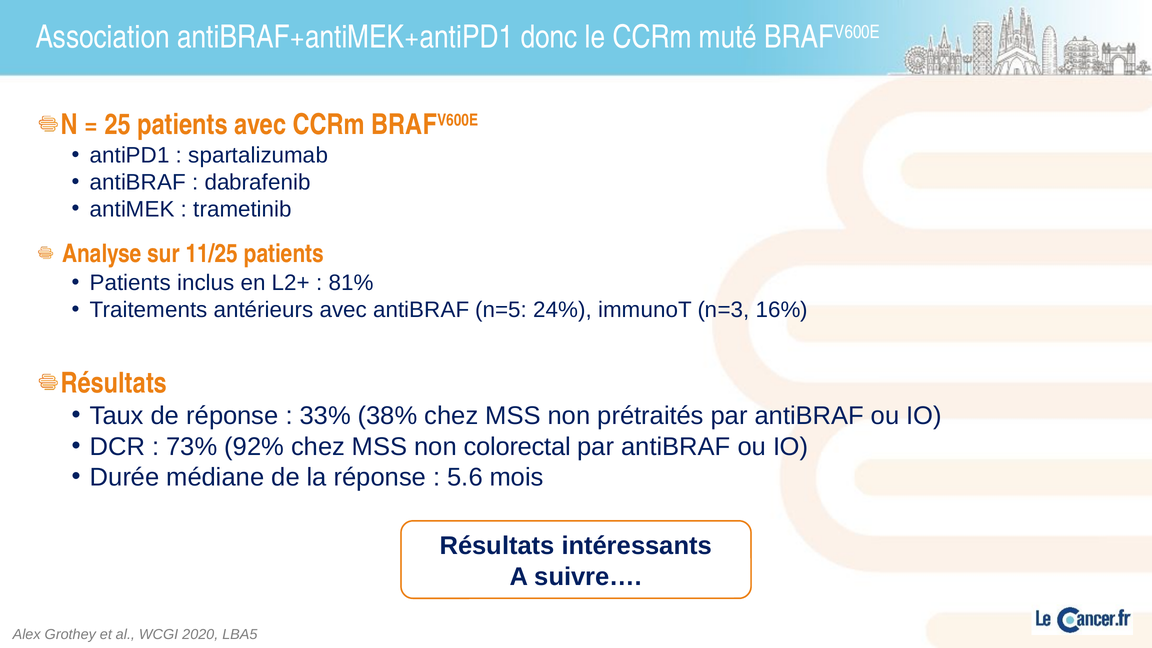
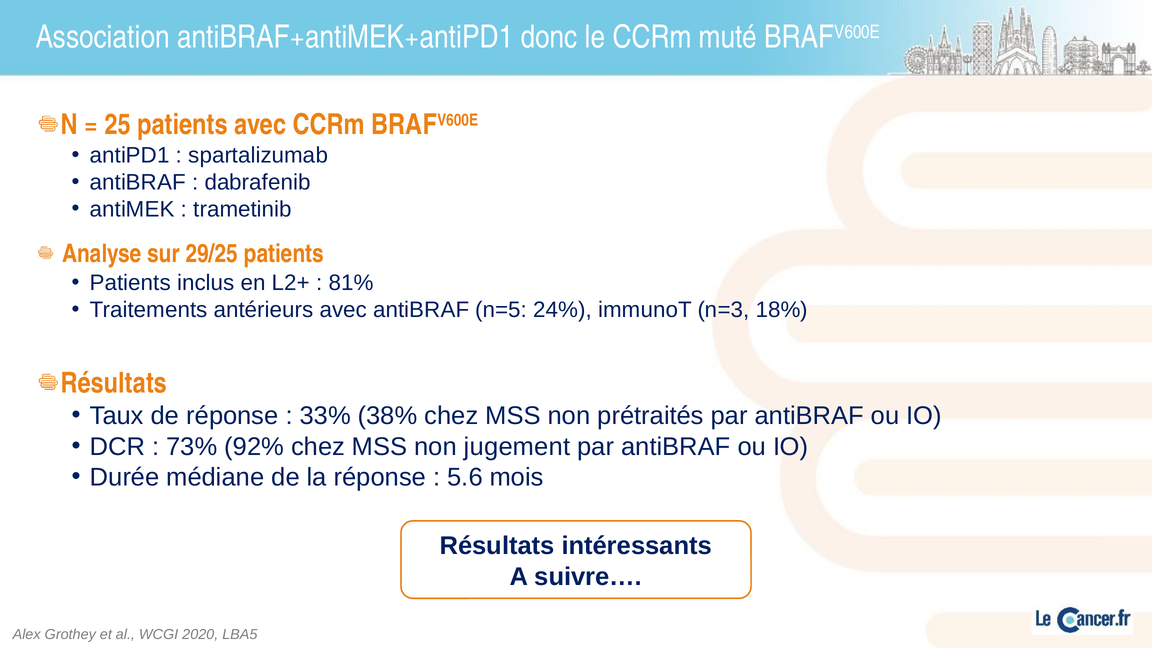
11/25: 11/25 -> 29/25 (212, 254)
16%: 16% -> 18% (782, 310)
colorectal: colorectal -> jugement (517, 447)
